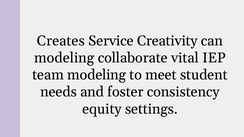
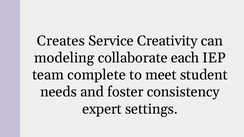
vital: vital -> each (185, 58)
team modeling: modeling -> complete (96, 75)
equity: equity -> expert (102, 109)
